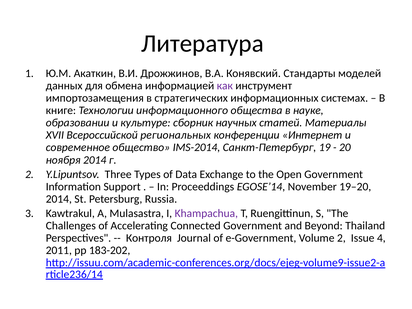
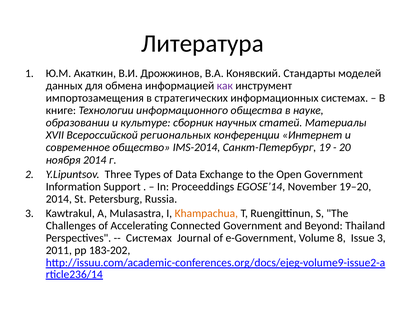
Khampachua colour: purple -> orange (206, 213)
Контроля: Контроля -> Системах (149, 238)
Volume 2: 2 -> 8 (341, 238)
Issue 4: 4 -> 3 (381, 238)
